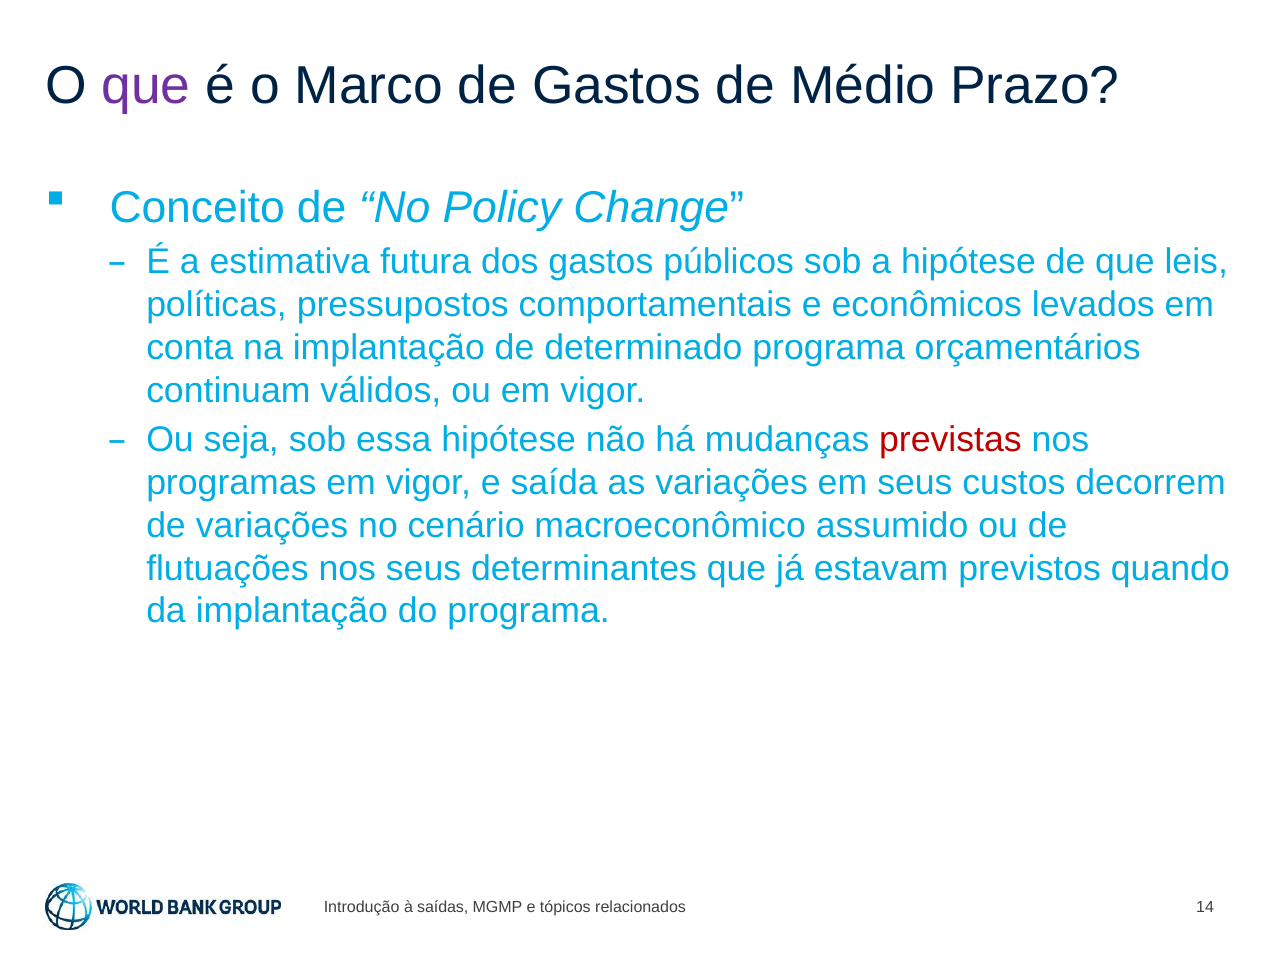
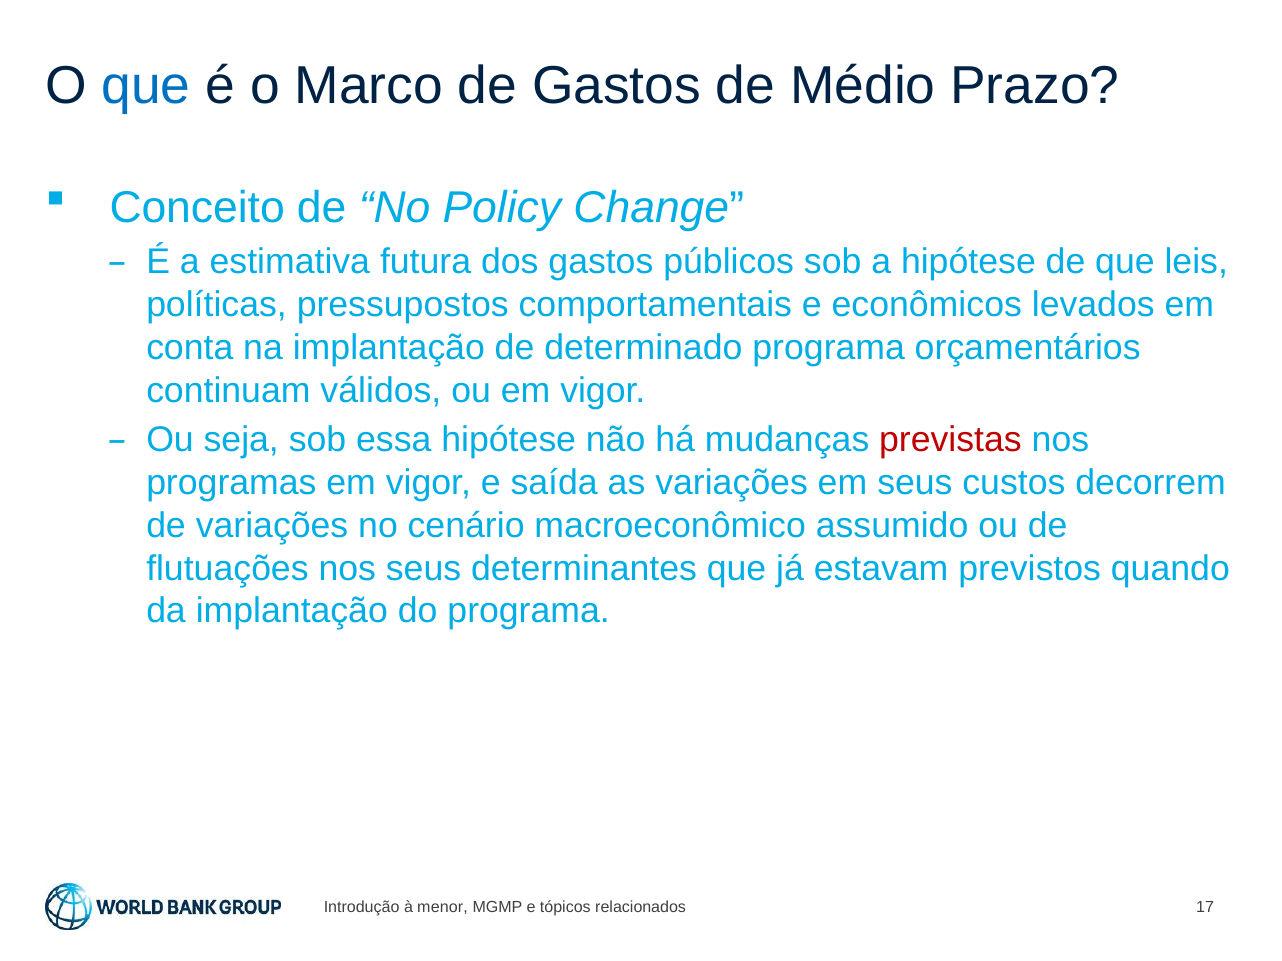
que colour: purple -> blue (146, 86)
saídas: saídas -> menor (443, 907)
14: 14 -> 17 (1205, 907)
